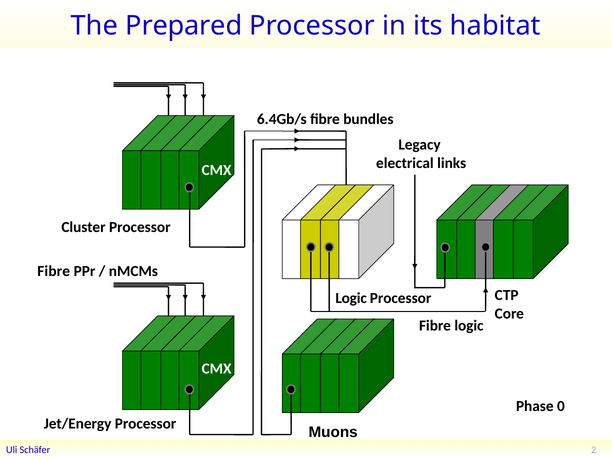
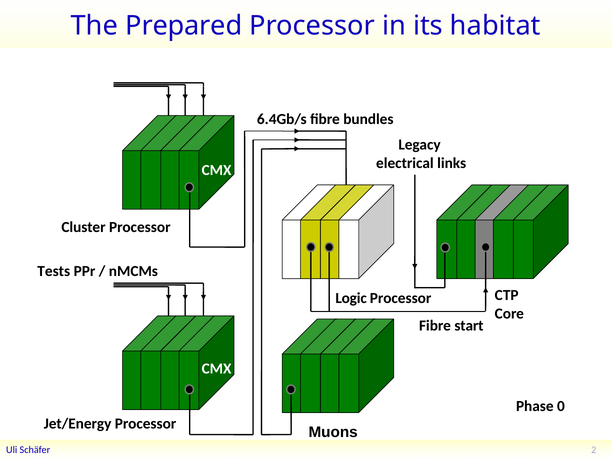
Fibre: Fibre -> Tests (54, 271)
Fibre logic: logic -> start (469, 326)
